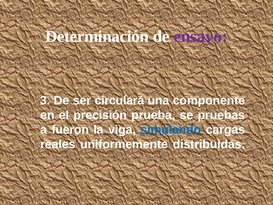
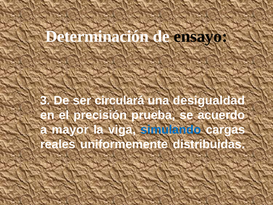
ensayo colour: purple -> black (201, 36)
componente: componente -> desigualdad (209, 100)
pruebas: pruebas -> acuerdo (221, 115)
fueron: fueron -> mayor (70, 129)
